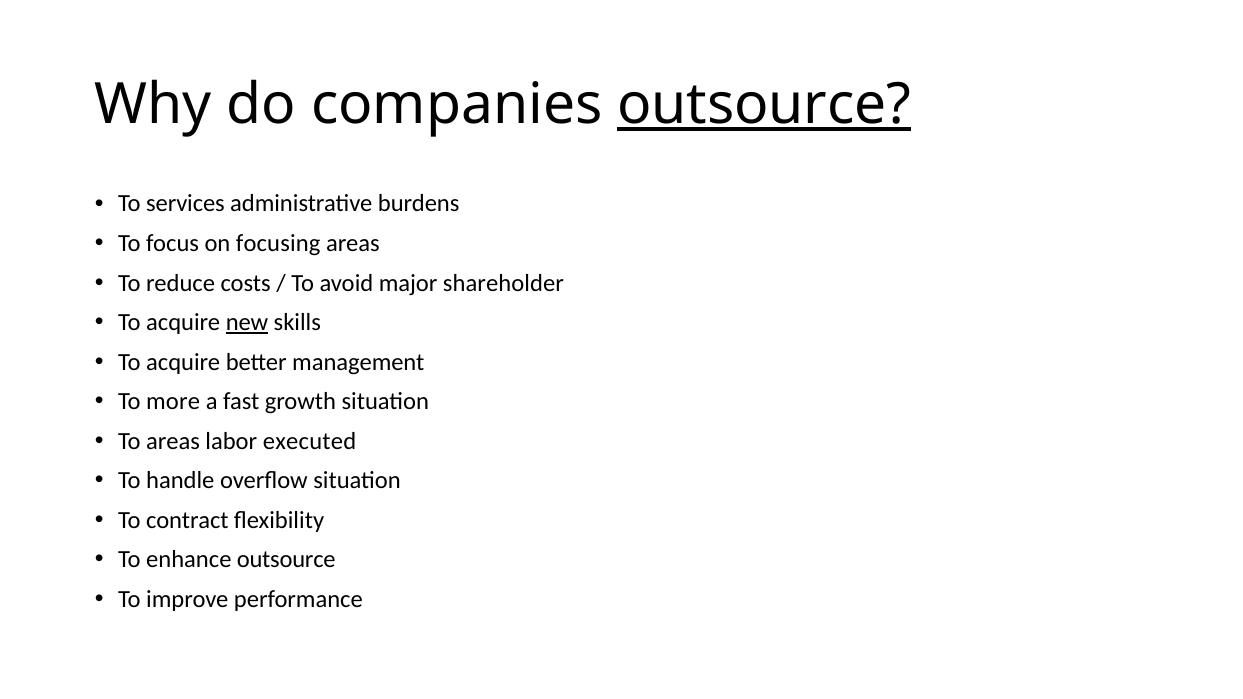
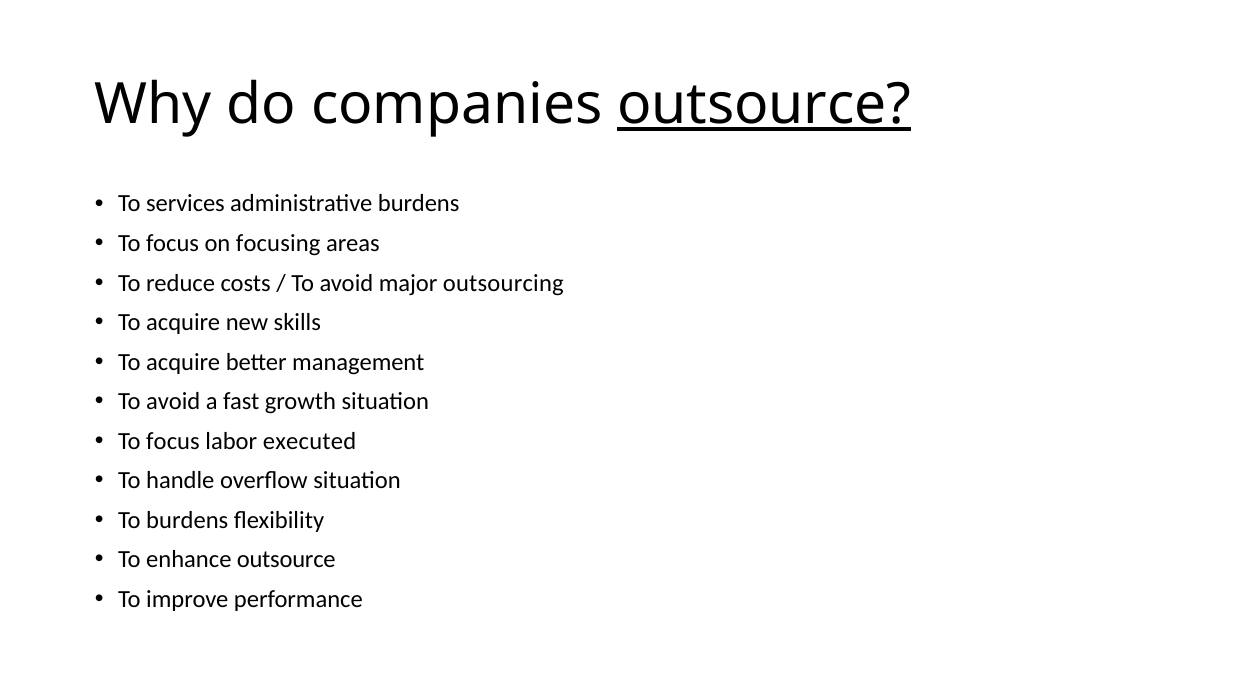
shareholder: shareholder -> outsourcing (503, 283)
new underline: present -> none (247, 323)
more: more -> avoid (173, 402)
areas: areas -> focus (173, 441)
To contract: contract -> burdens (187, 520)
